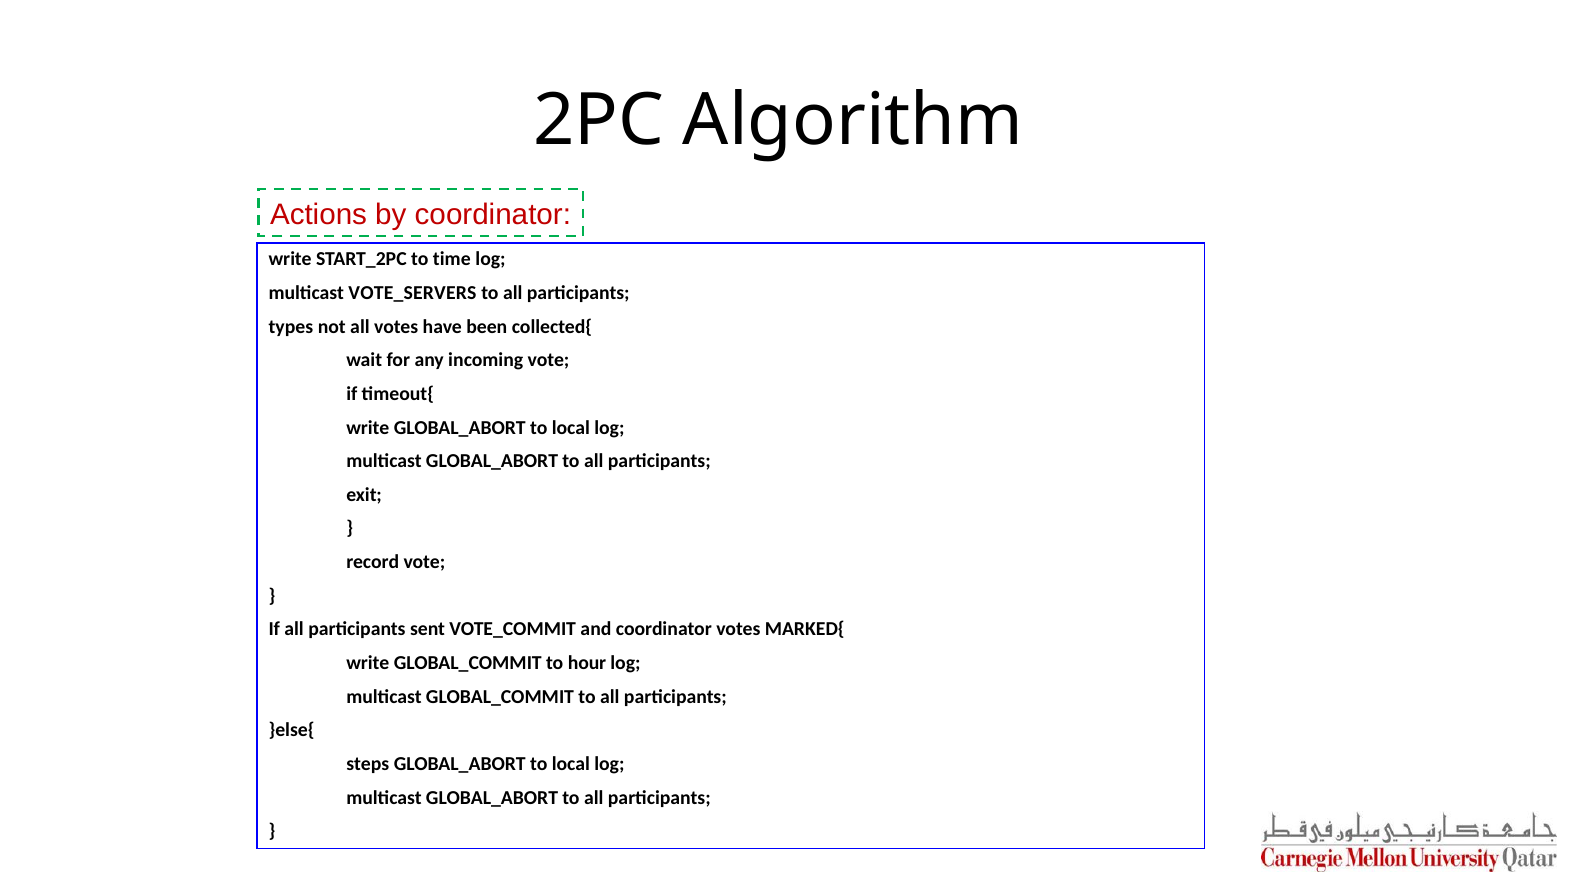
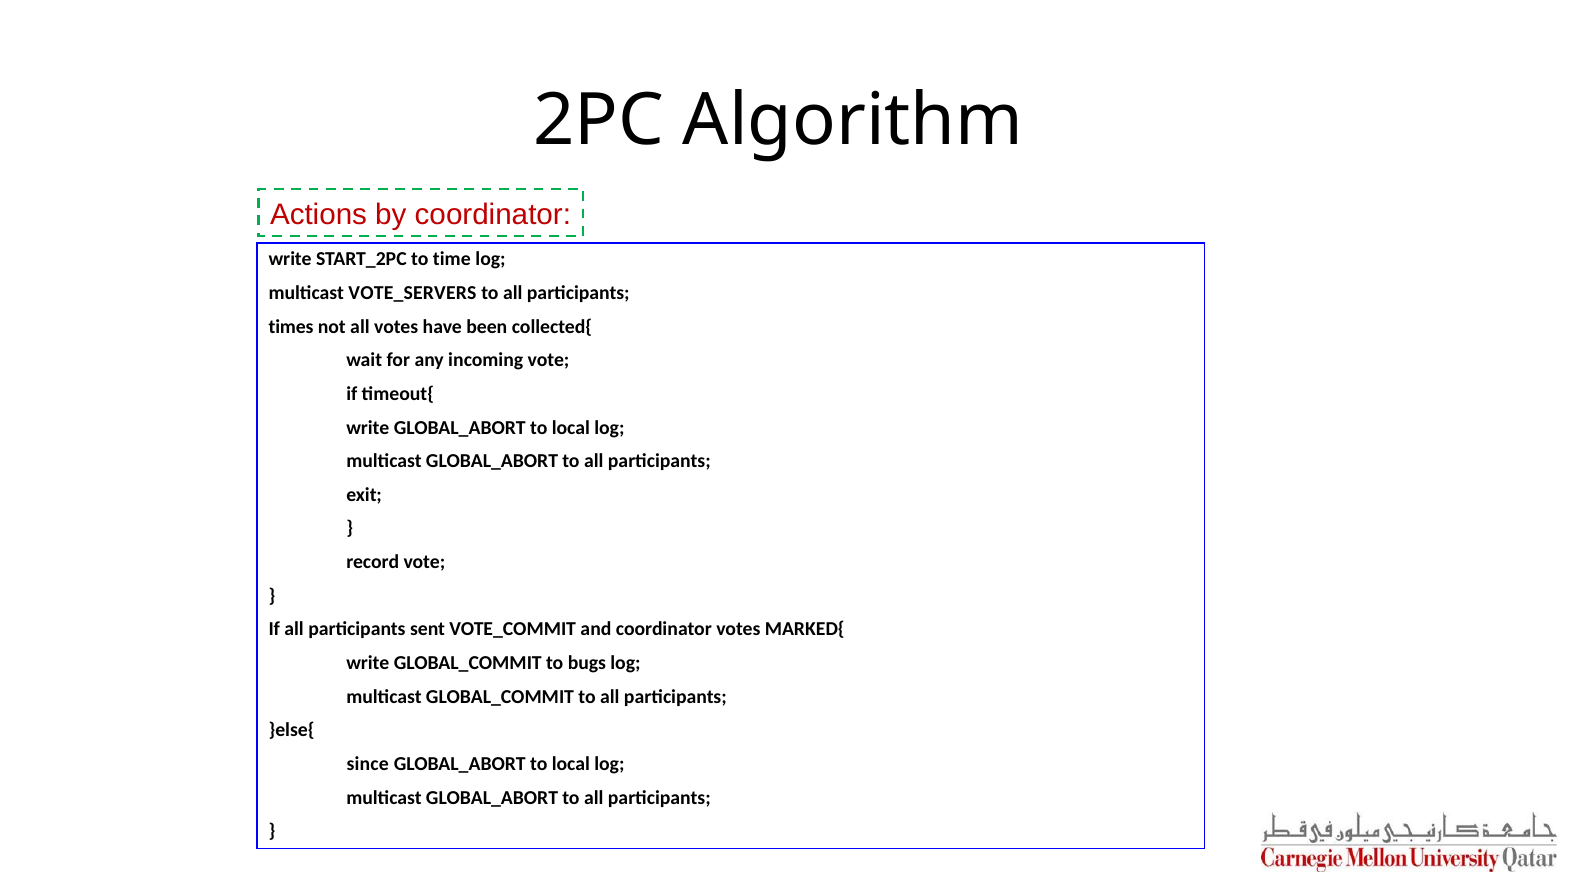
types: types -> times (291, 327)
hour: hour -> bugs (587, 664)
steps: steps -> since (368, 765)
